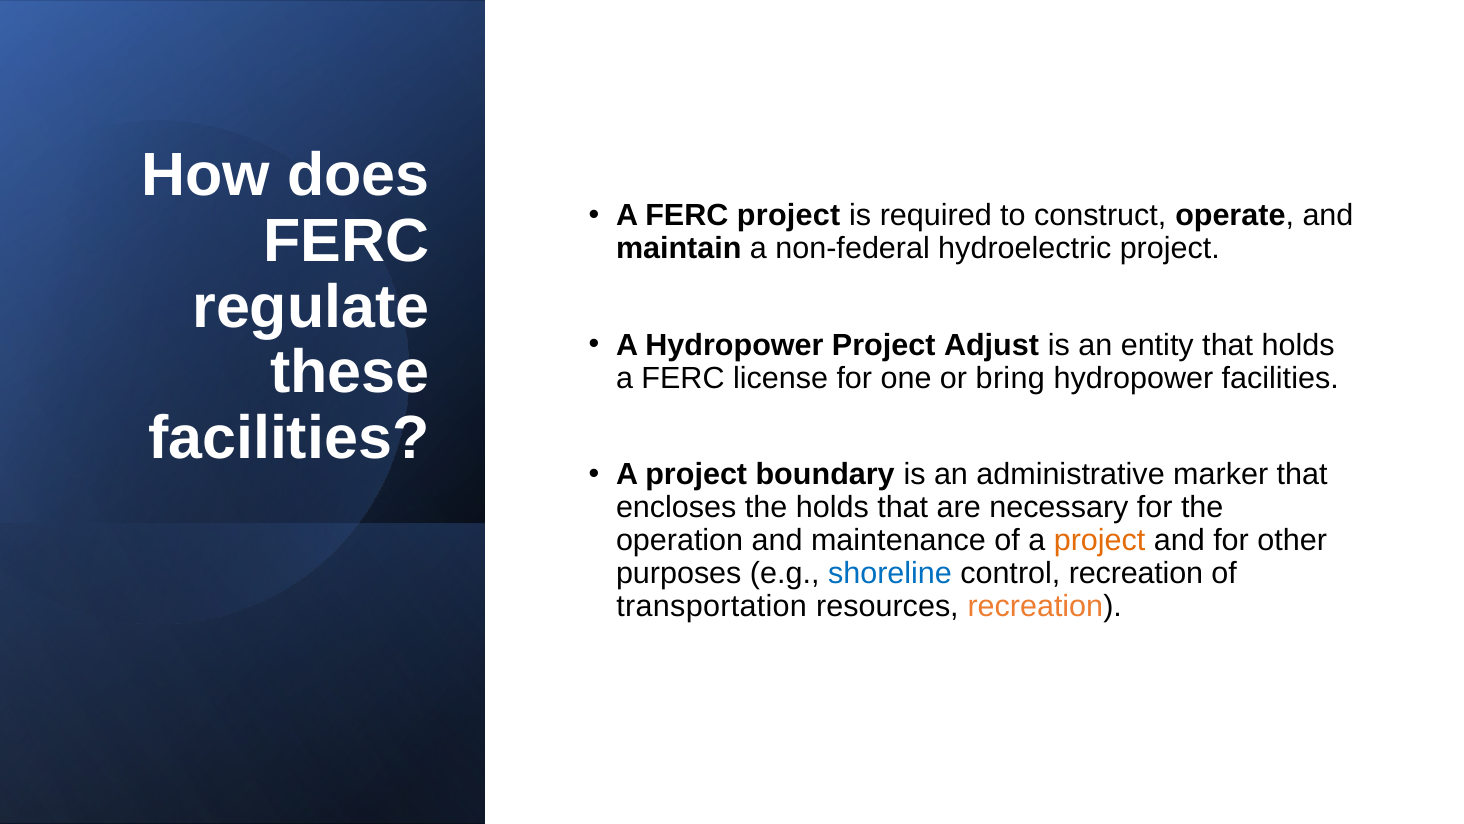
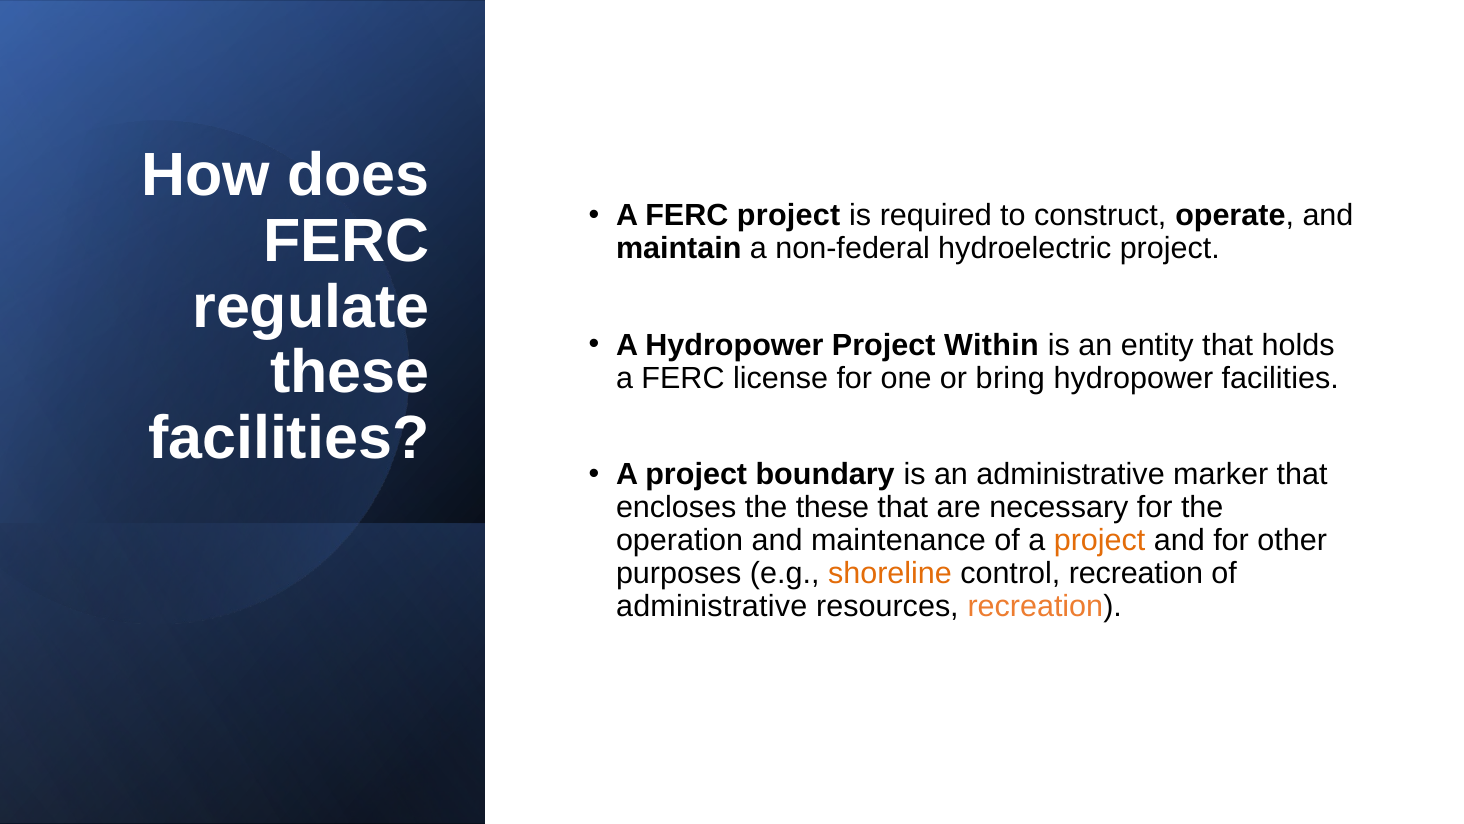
Adjust: Adjust -> Within (991, 345)
the holds: holds -> these (832, 507)
shoreline colour: blue -> orange (890, 573)
transportation: transportation -> administrative (712, 606)
